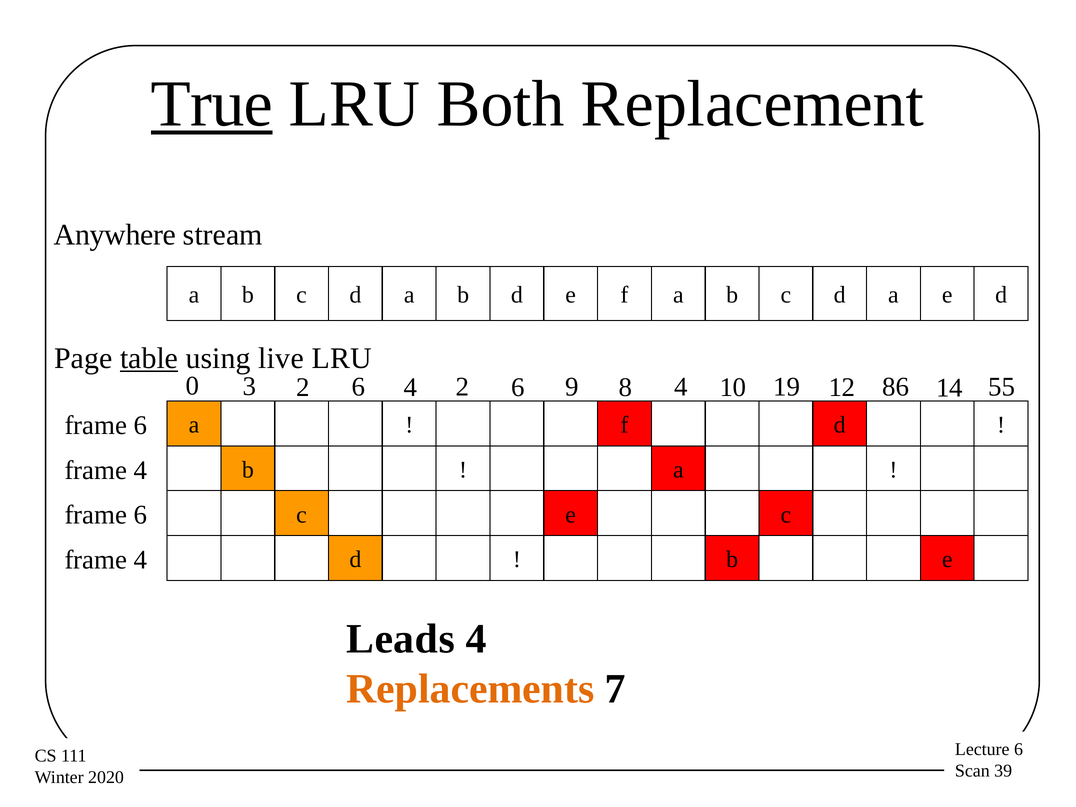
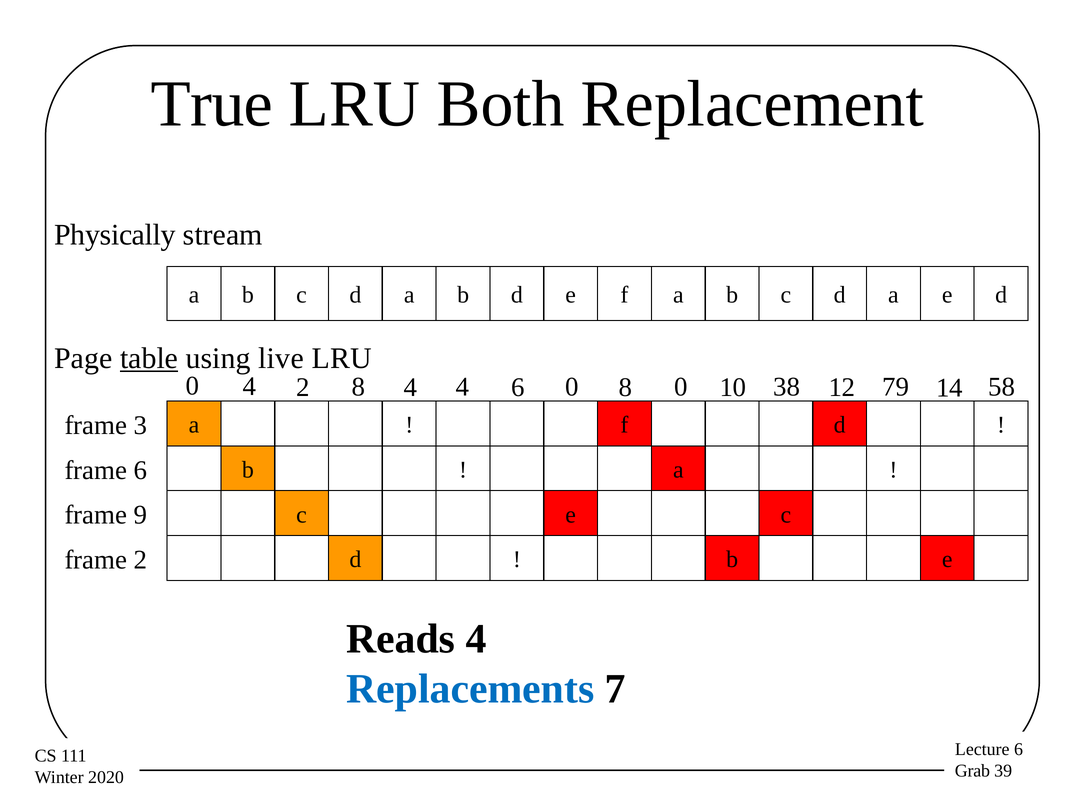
True underline: present -> none (212, 104)
Anywhere: Anywhere -> Physically (115, 235)
0 3: 3 -> 4 (249, 386)
6: 6 -> 8 (358, 387)
4 2: 2 -> 4 (463, 387)
6 9: 9 -> 0 (572, 387)
8 4: 4 -> 0 (681, 387)
19: 19 -> 38 (787, 387)
86: 86 -> 79 (896, 387)
55: 55 -> 58 (1002, 387)
6: 6 -> 3 (141, 425)
4: 4 -> 6 (141, 470)
6: 6 -> 9 (141, 515)
4: 4 -> 2 (141, 560)
Leads: Leads -> Reads (401, 639)
Replacements colour: orange -> blue (470, 689)
Scan: Scan -> Grab (972, 771)
